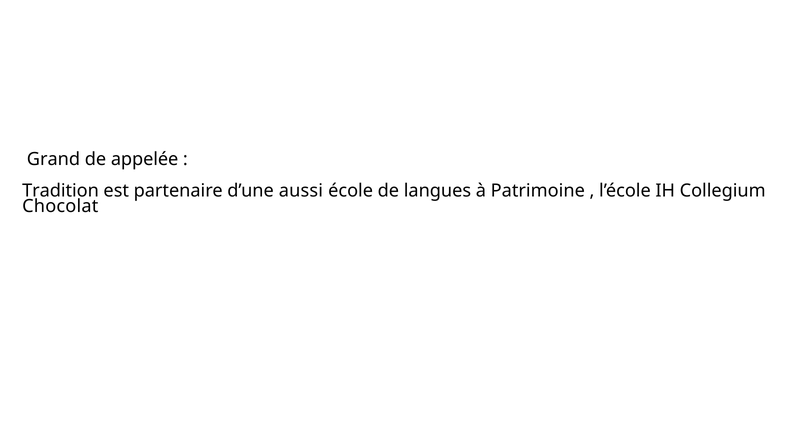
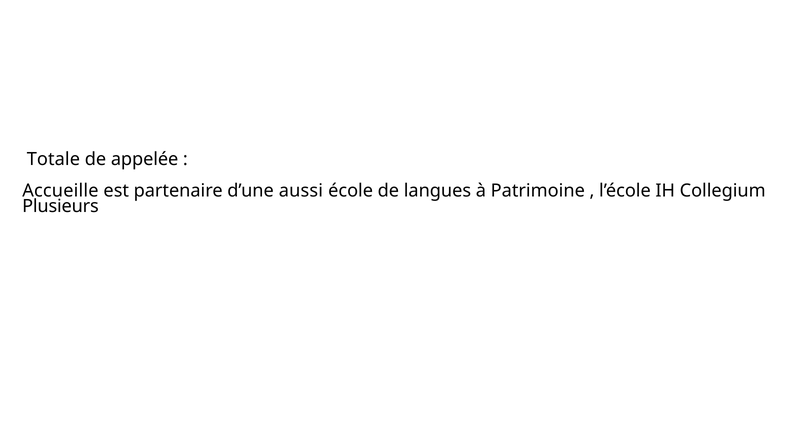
Grand: Grand -> Totale (53, 159)
Tradition: Tradition -> Accueille (60, 191)
Chocolat: Chocolat -> Plusieurs (60, 206)
